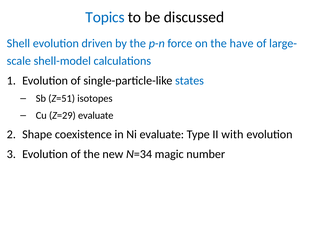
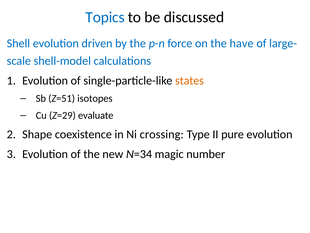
states colour: blue -> orange (189, 80)
Ni evaluate: evaluate -> crossing (162, 134)
with: with -> pure (233, 134)
